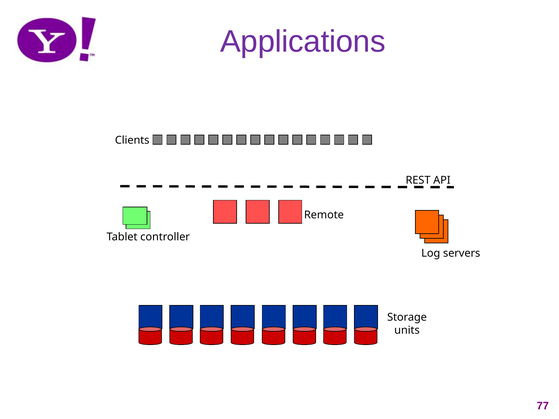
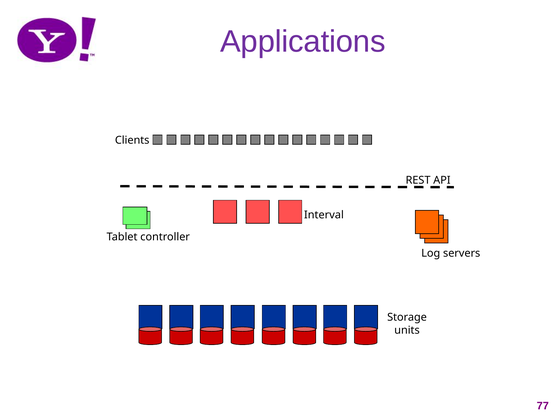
Remote: Remote -> Interval (324, 215)
